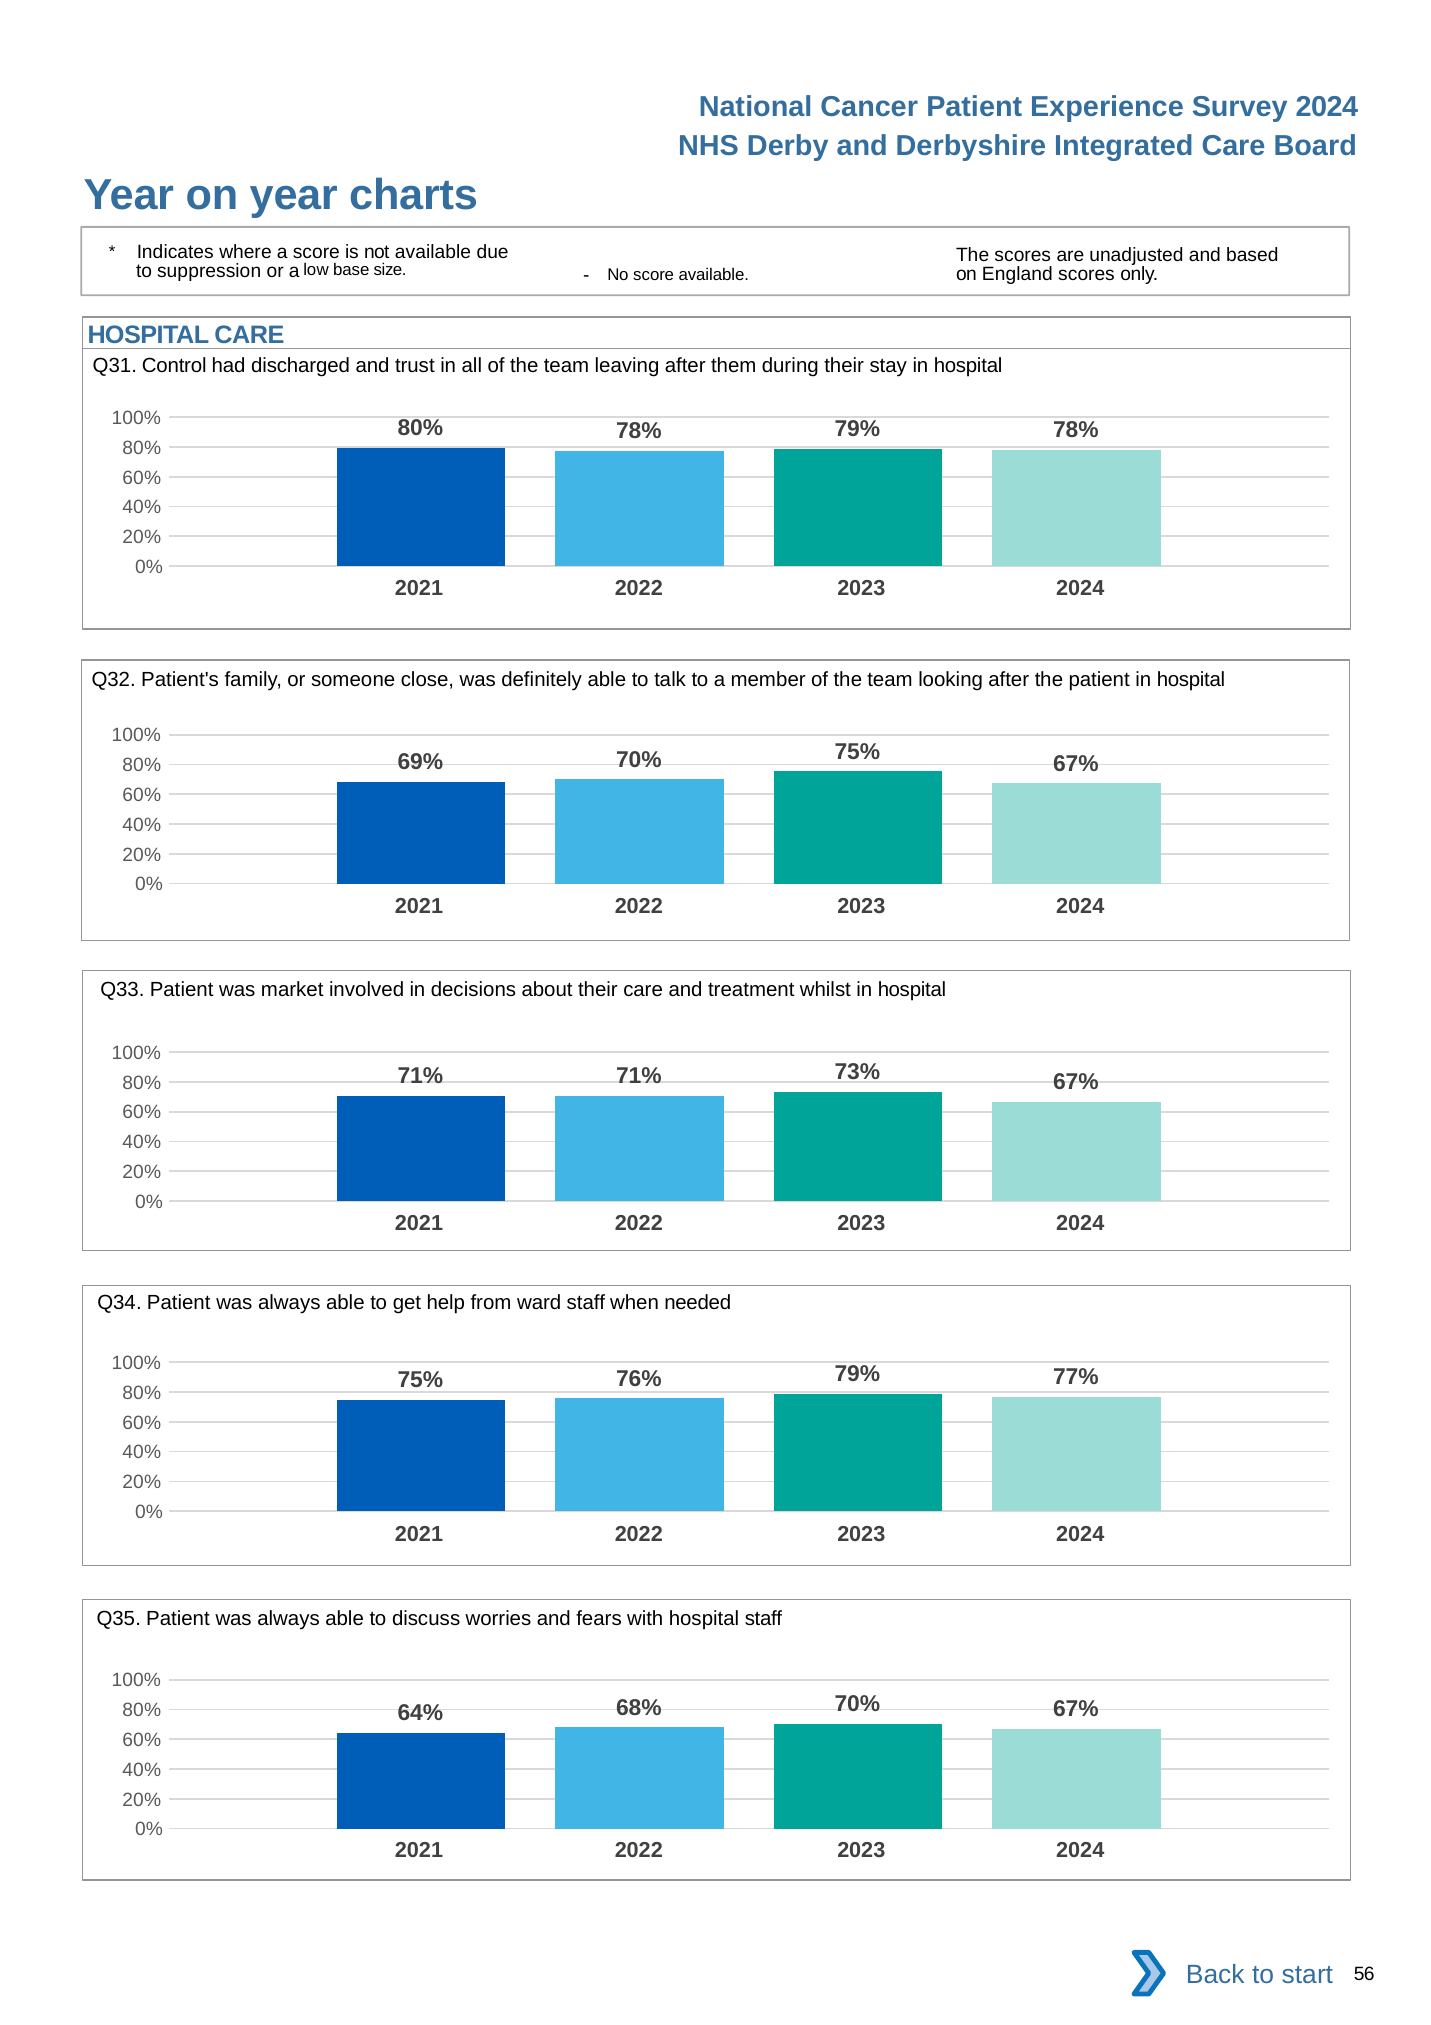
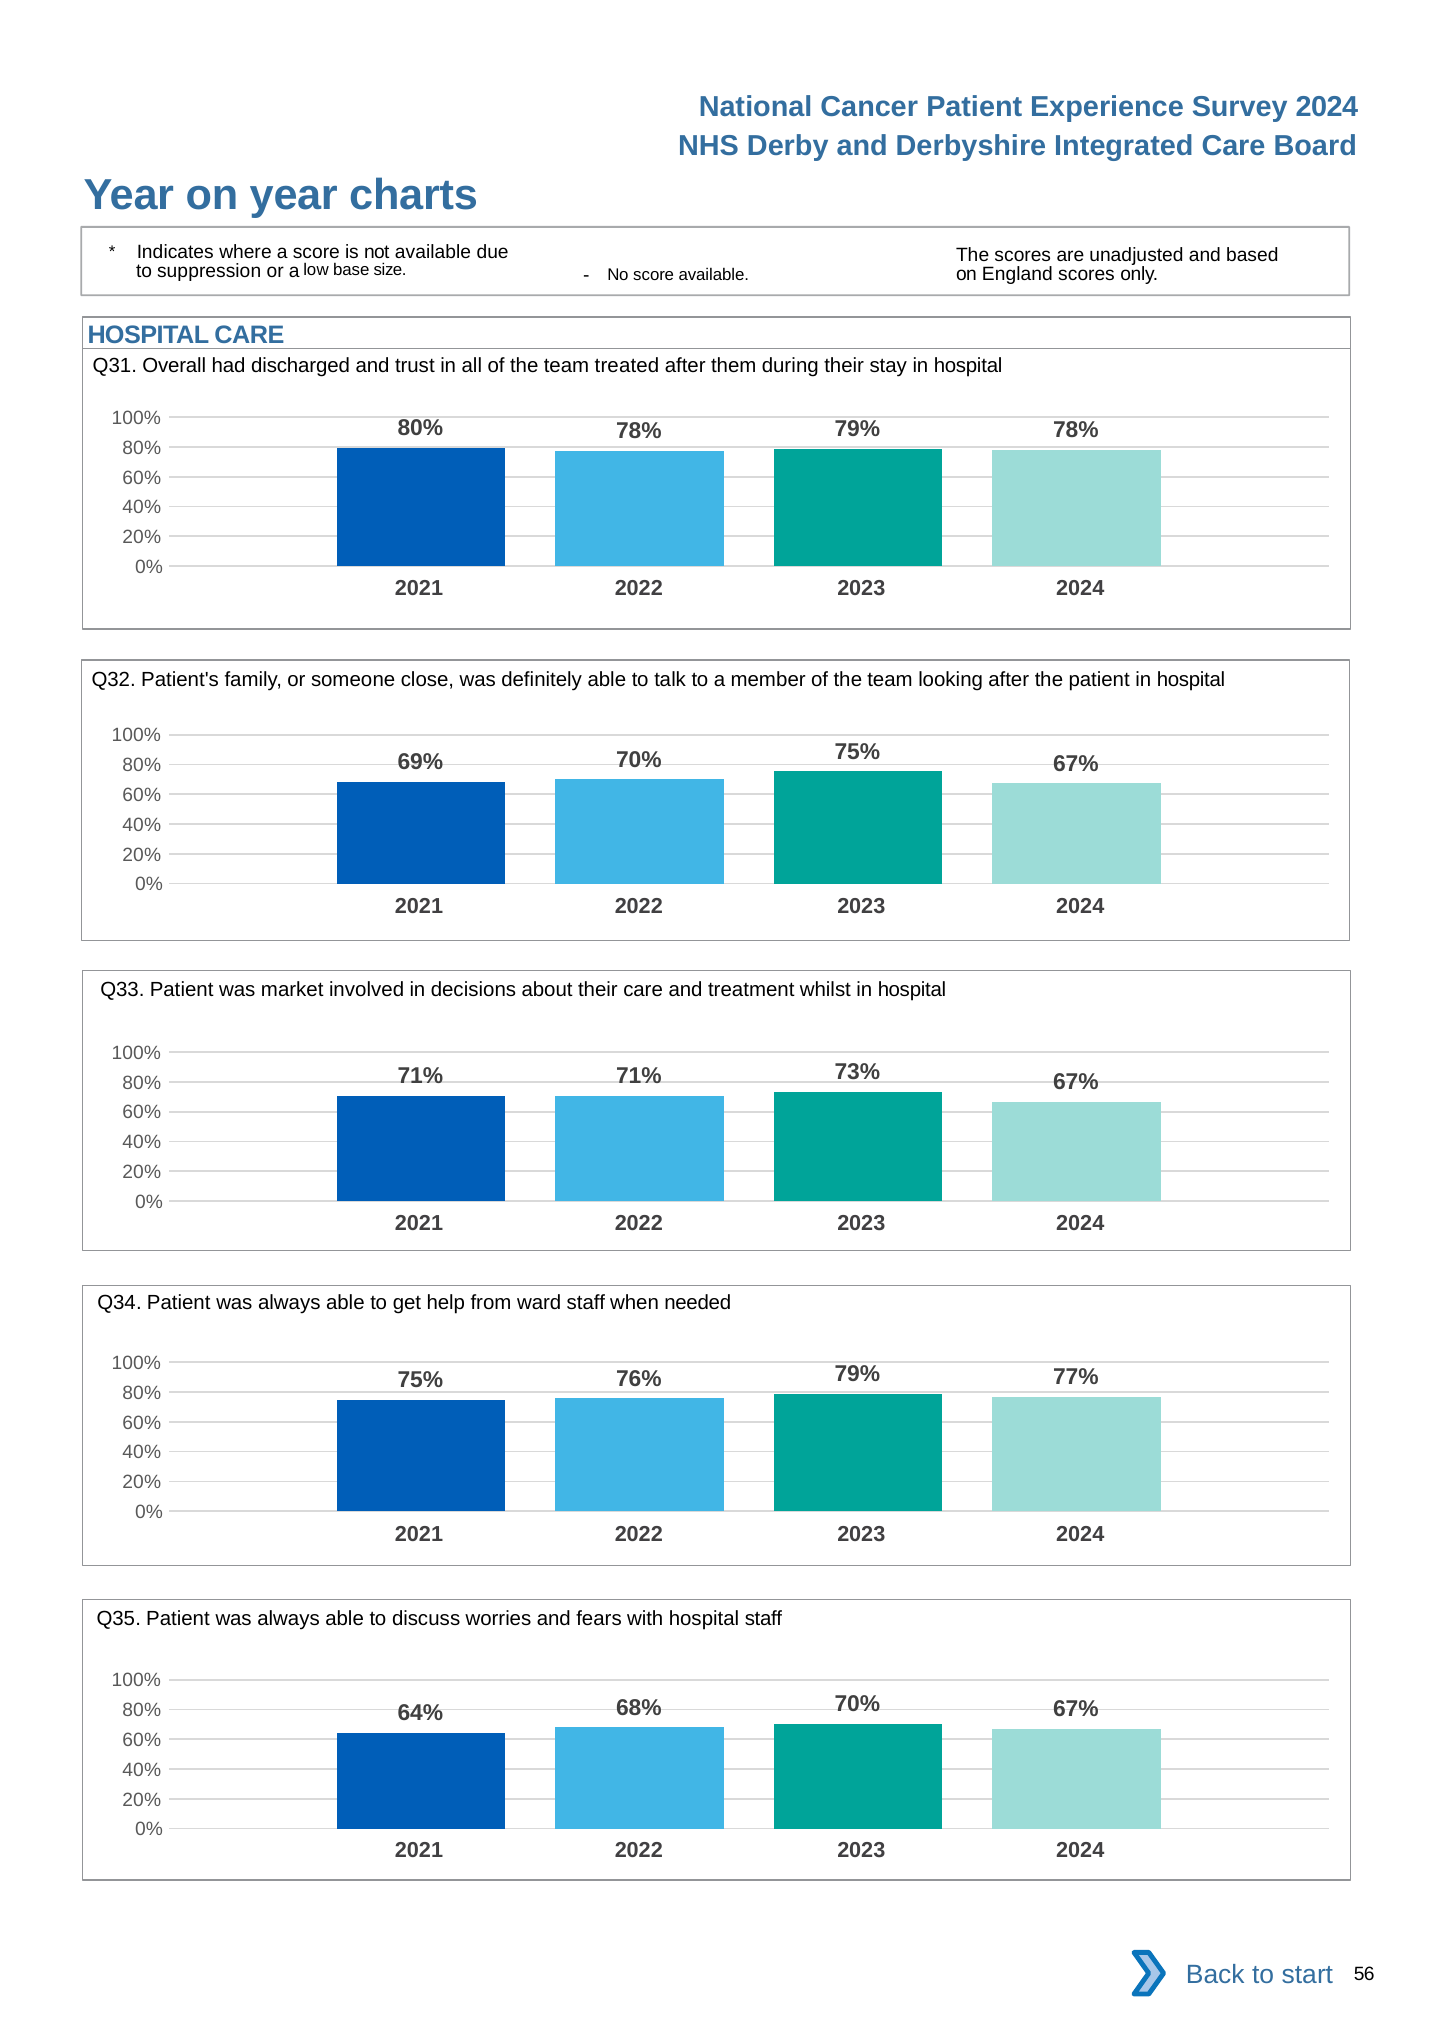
Control: Control -> Overall (174, 366)
leaving: leaving -> treated (627, 366)
